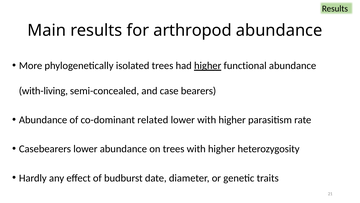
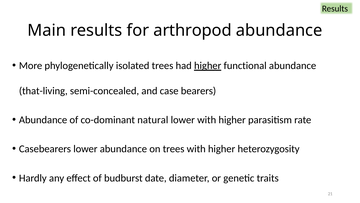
with-living: with-living -> that-living (43, 91)
related: related -> natural (153, 120)
